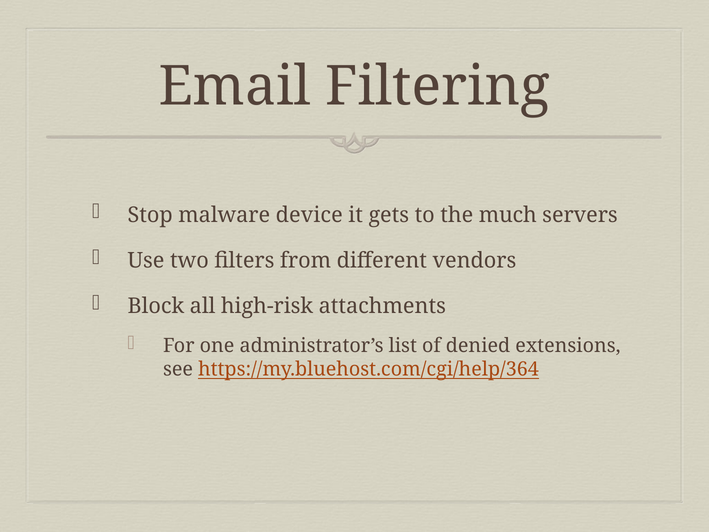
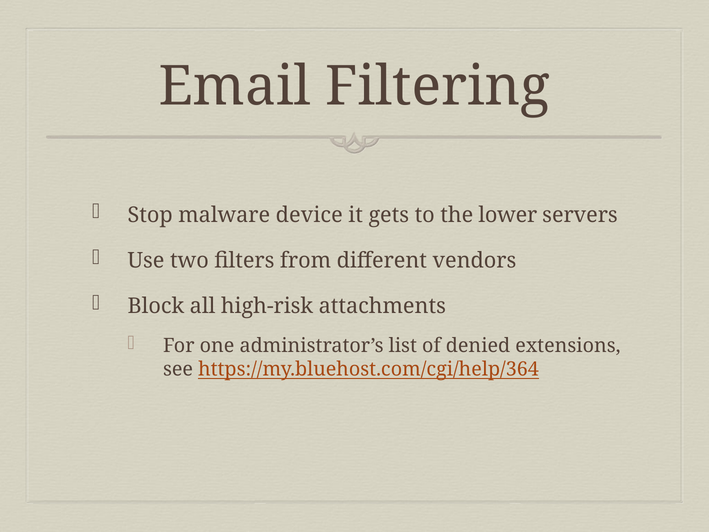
much: much -> lower (508, 215)
